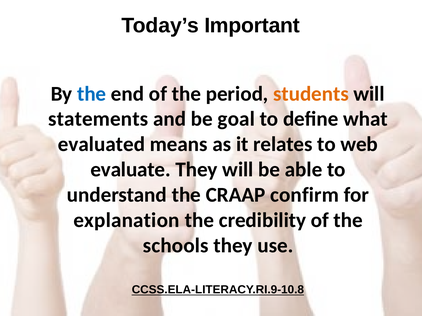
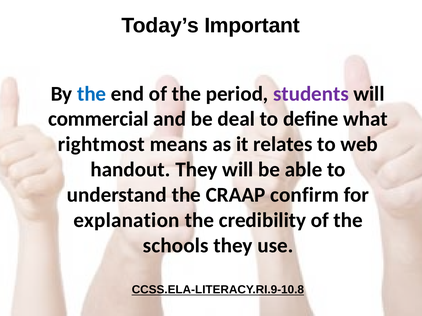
students colour: orange -> purple (311, 94)
statements: statements -> commercial (98, 119)
goal: goal -> deal (236, 119)
evaluated: evaluated -> rightmost (101, 145)
evaluate: evaluate -> handout (130, 170)
